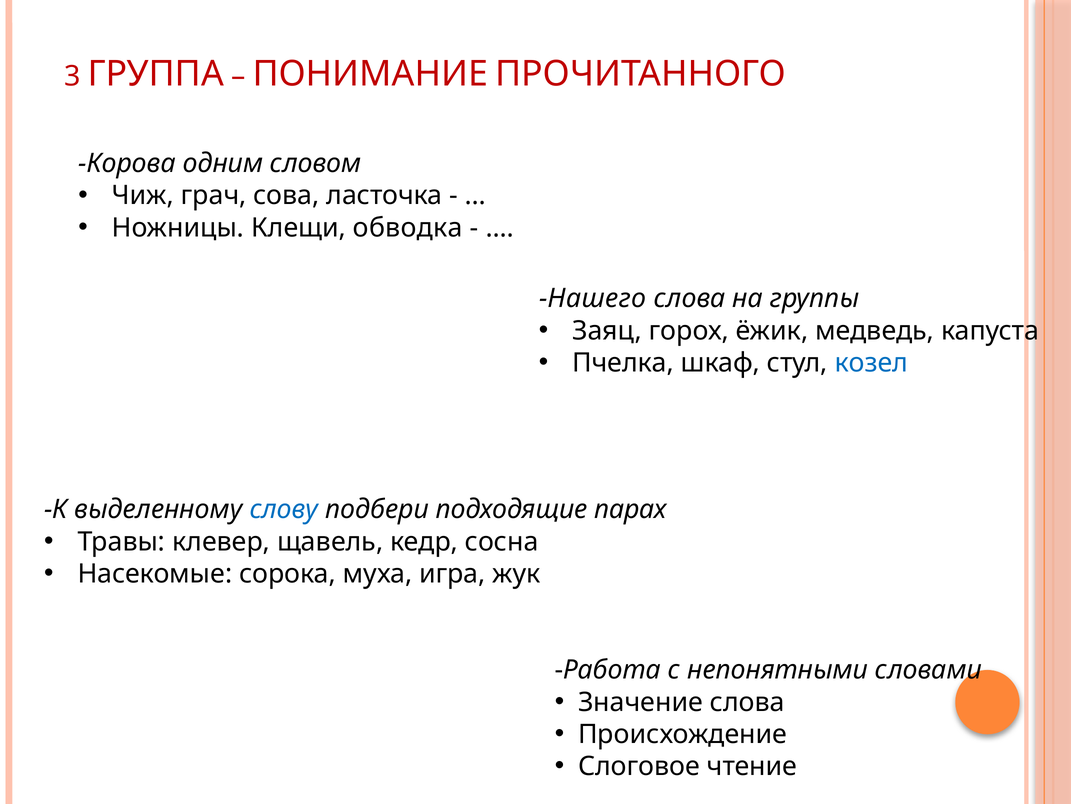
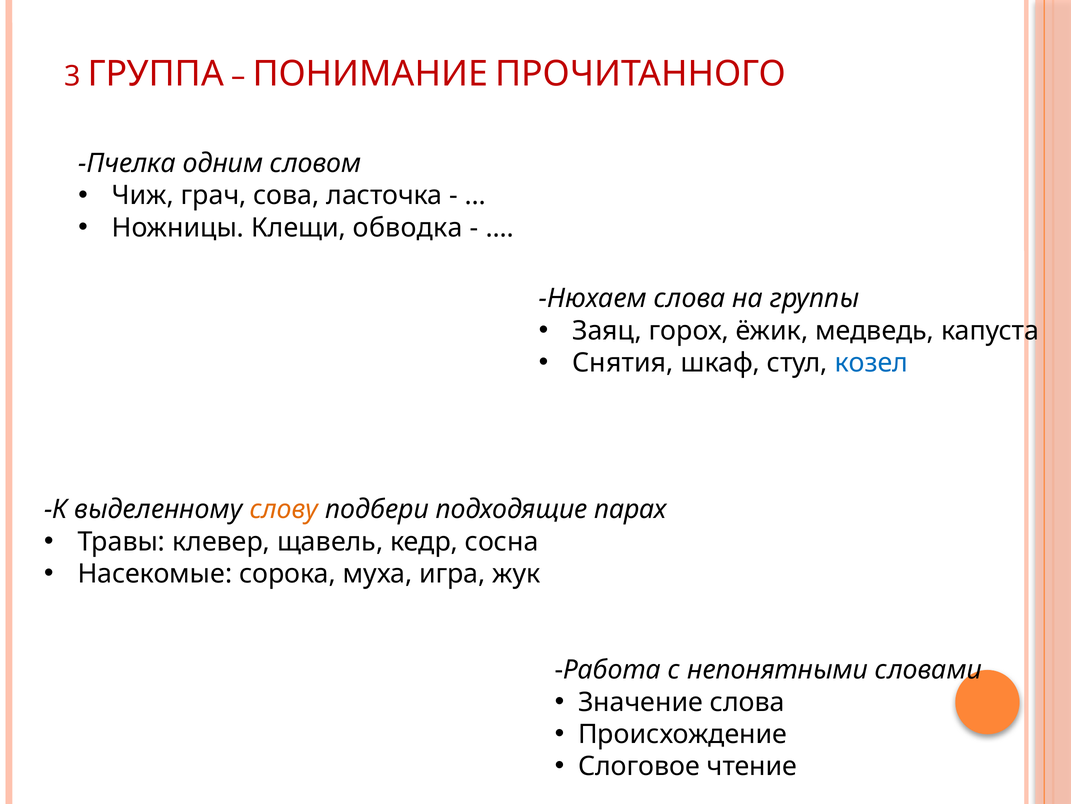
Корова: Корова -> Пчелка (127, 163)
Нашего: Нашего -> Нюхаем (593, 298)
Пчелка: Пчелка -> Снятия (623, 363)
слову colour: blue -> orange (284, 509)
